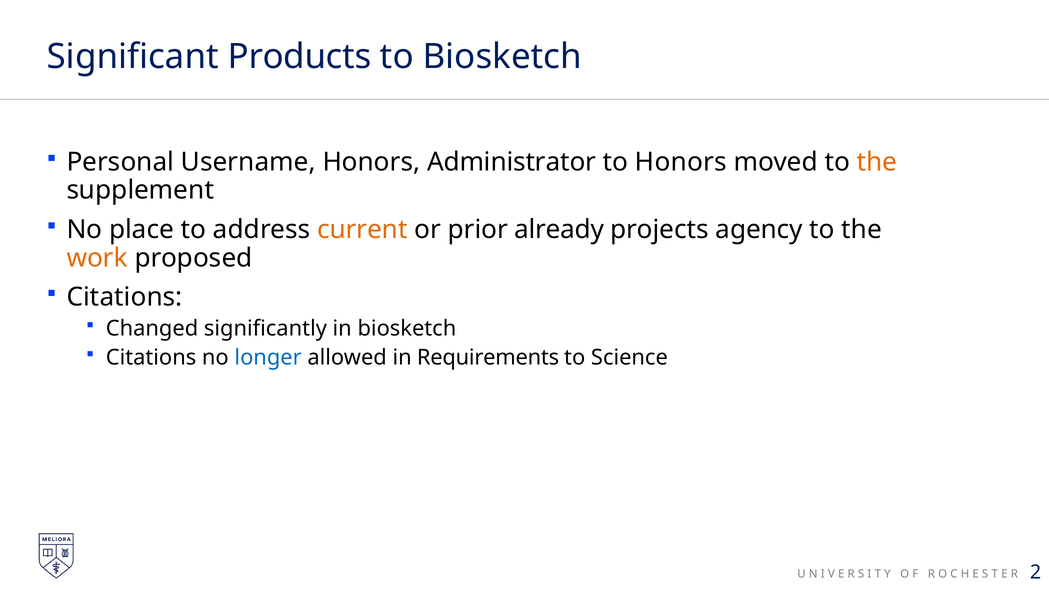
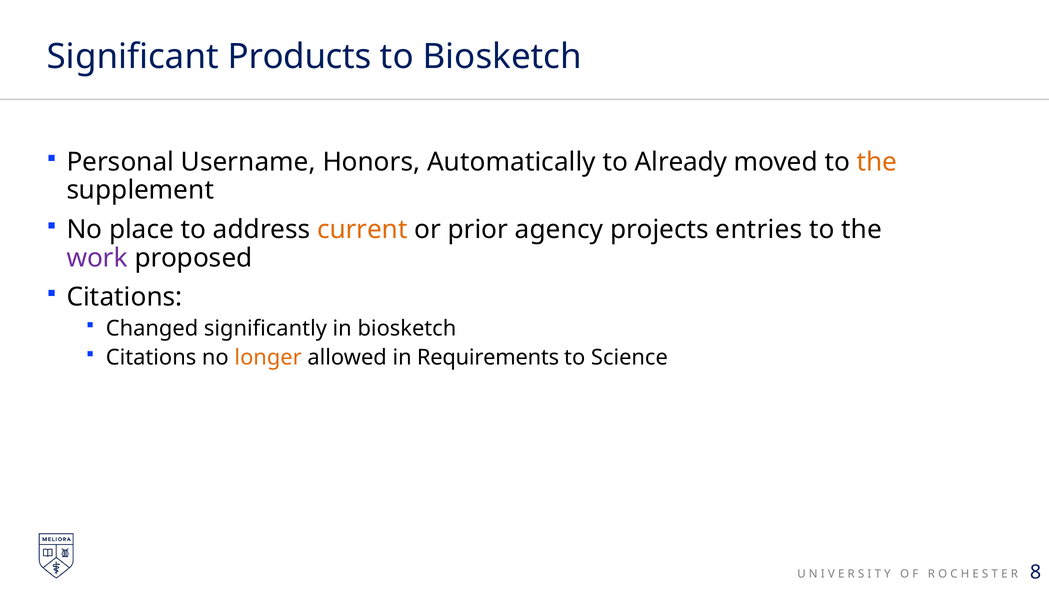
Administrator: Administrator -> Automatically (511, 162)
to Honors: Honors -> Already (681, 162)
already: already -> agency (559, 230)
agency: agency -> entries (759, 230)
work colour: orange -> purple (97, 258)
longer colour: blue -> orange (268, 358)
2: 2 -> 8 (1036, 573)
